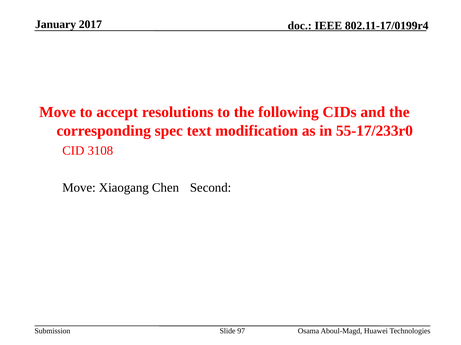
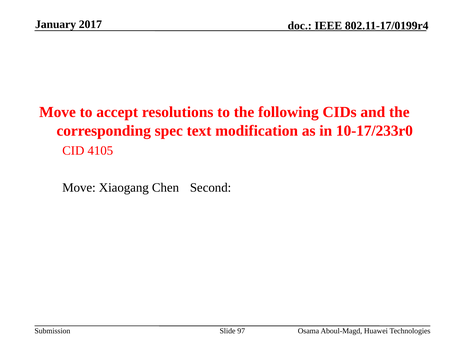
55-17/233r0: 55-17/233r0 -> 10-17/233r0 (374, 131)
3108: 3108 -> 4105 (100, 151)
